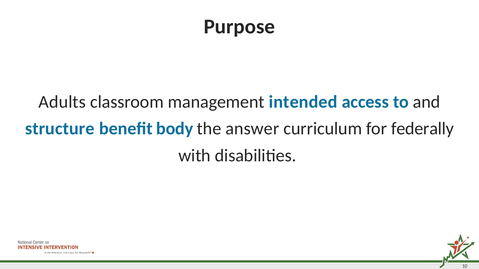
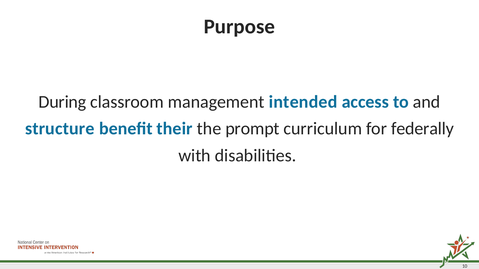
Adults: Adults -> During (62, 102)
body: body -> their (175, 129)
answer: answer -> prompt (252, 129)
